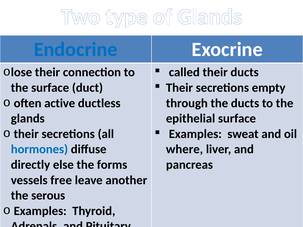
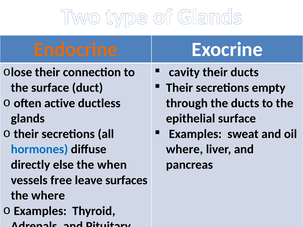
Endocrine colour: blue -> orange (76, 49)
called: called -> cavity (184, 72)
forms: forms -> when (112, 165)
another: another -> surfaces (126, 180)
the serous: serous -> where (48, 196)
